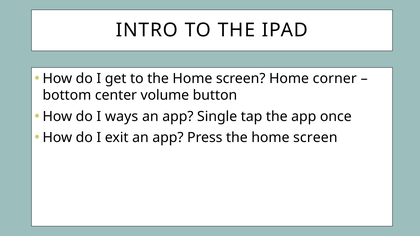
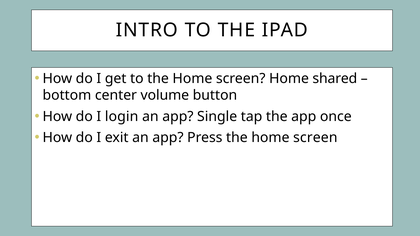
corner: corner -> shared (335, 79)
ways: ways -> login (122, 117)
